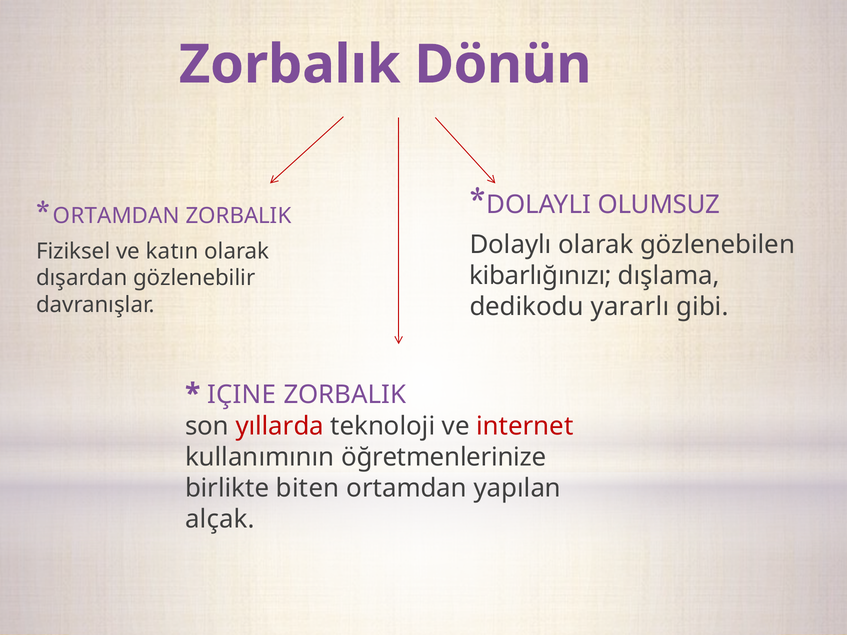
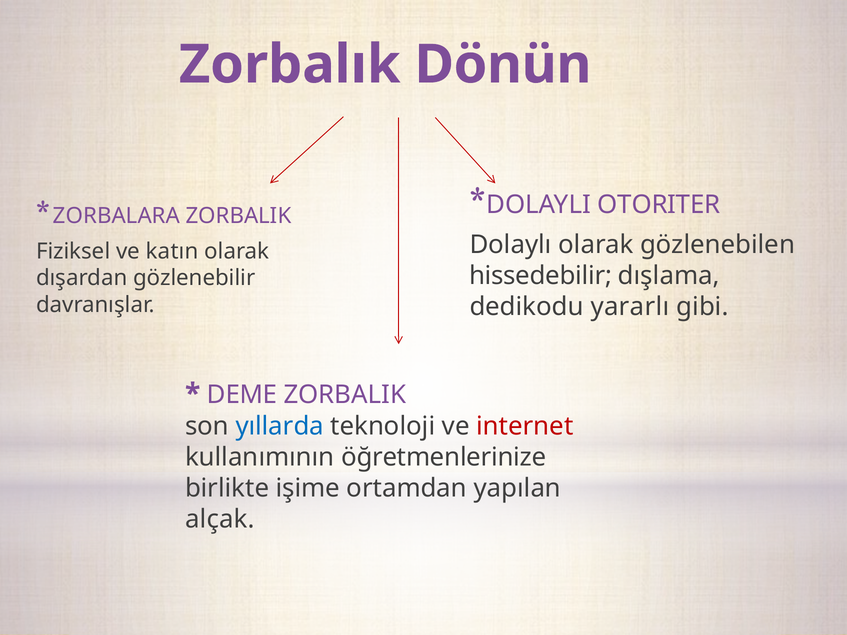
OLUMSUZ: OLUMSUZ -> OTORITER (659, 205)
ORTAMDAN: ORTAMDAN -> ZORBALARA (116, 216)
kibarlığınızı: kibarlığınızı -> hissedebilir (541, 276)
IÇINE: IÇINE -> DEME (242, 395)
yıllarda colour: red -> blue (280, 426)
biten: biten -> işime (308, 488)
